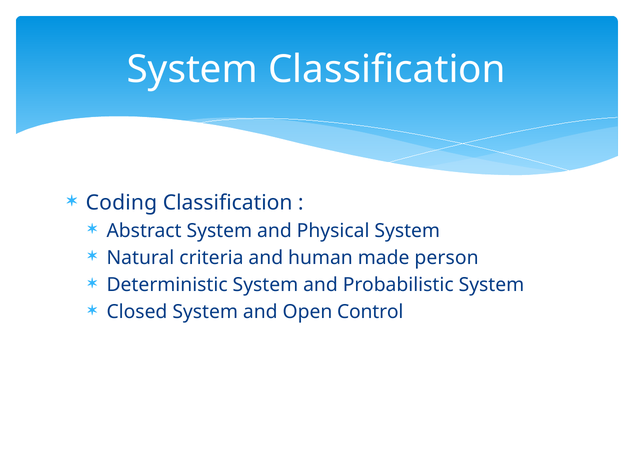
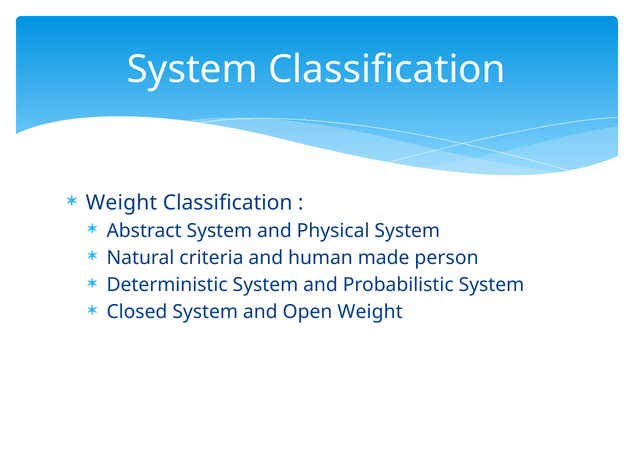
Coding: Coding -> Weight (121, 203)
Open Control: Control -> Weight (370, 312)
